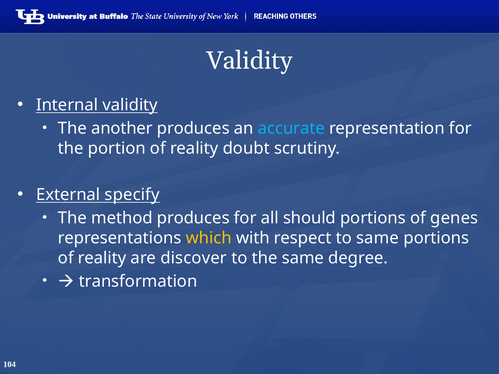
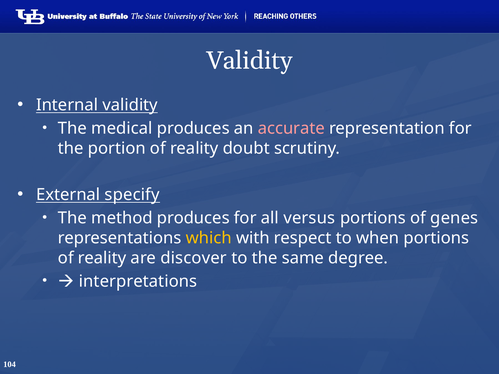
another: another -> medical (122, 128)
accurate colour: light blue -> pink (291, 128)
should: should -> versus (309, 218)
to same: same -> when (378, 238)
transformation: transformation -> interpretations (138, 281)
